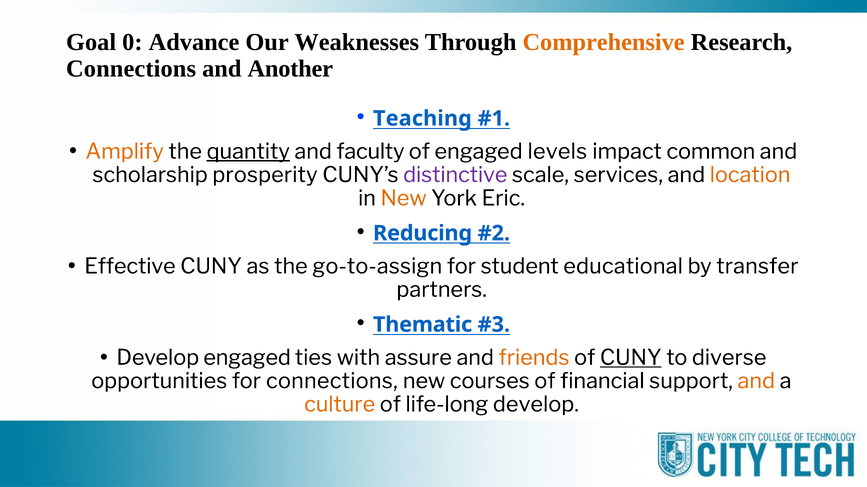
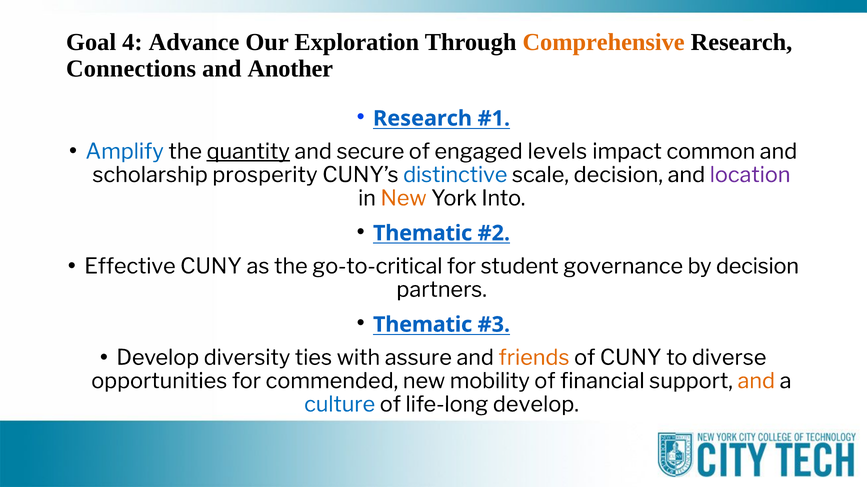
0: 0 -> 4 (132, 42)
Weaknesses: Weaknesses -> Exploration (357, 42)
Teaching: Teaching -> Research (422, 119)
Amplify colour: orange -> blue (125, 152)
faculty: faculty -> secure (370, 152)
distinctive colour: purple -> blue (455, 175)
scale services: services -> decision (618, 175)
location colour: orange -> purple (750, 175)
Eric: Eric -> Into (503, 199)
Reducing: Reducing -> Thematic (423, 234)
go-to-assign: go-to-assign -> go-to-critical (377, 267)
educational: educational -> governance (623, 267)
by transfer: transfer -> decision (757, 267)
Develop engaged: engaged -> diversity (247, 358)
CUNY underline: present -> none (631, 358)
for connections: connections -> commended (332, 382)
courses: courses -> mobility (490, 382)
culture colour: orange -> blue (340, 405)
